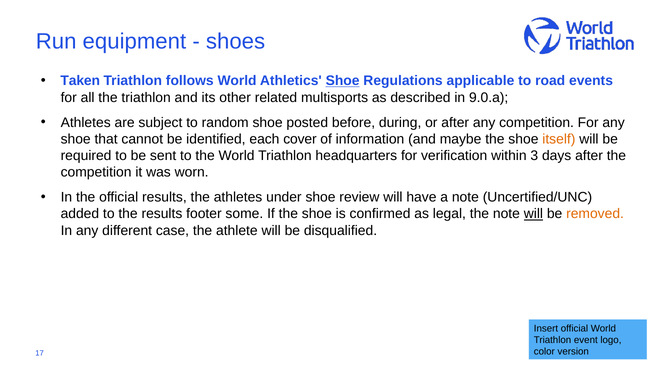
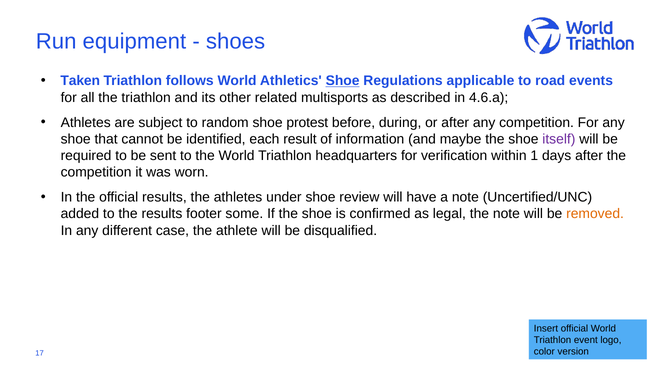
9.0.a: 9.0.a -> 4.6.a (489, 98)
posted: posted -> protest (307, 122)
cover: cover -> result (300, 139)
itself colour: orange -> purple (559, 139)
3: 3 -> 1 (534, 156)
will underline: present -> none (533, 214)
